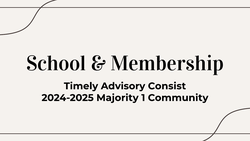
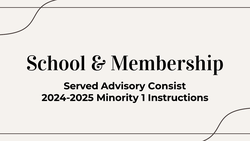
Timely: Timely -> Served (81, 86)
Majority: Majority -> Minority (117, 98)
Community: Community -> Instructions (178, 98)
